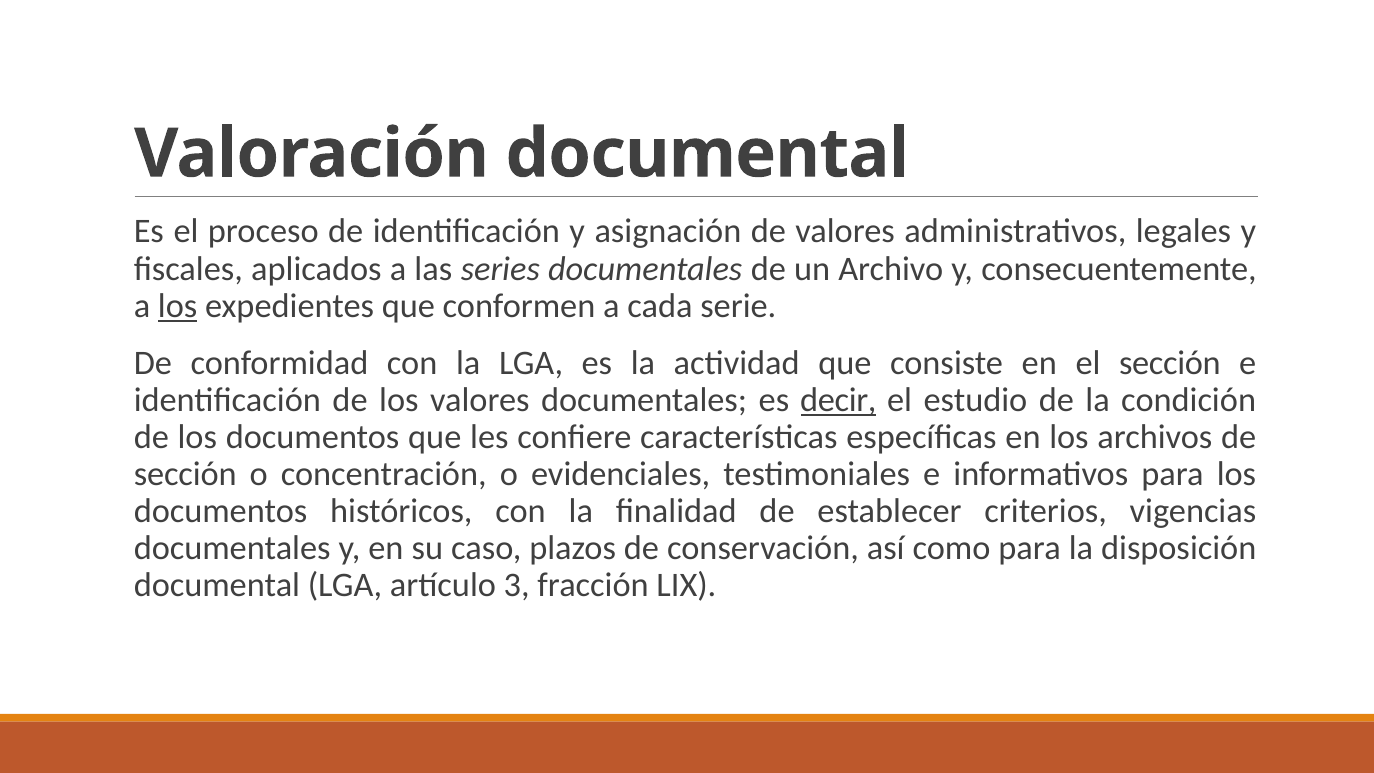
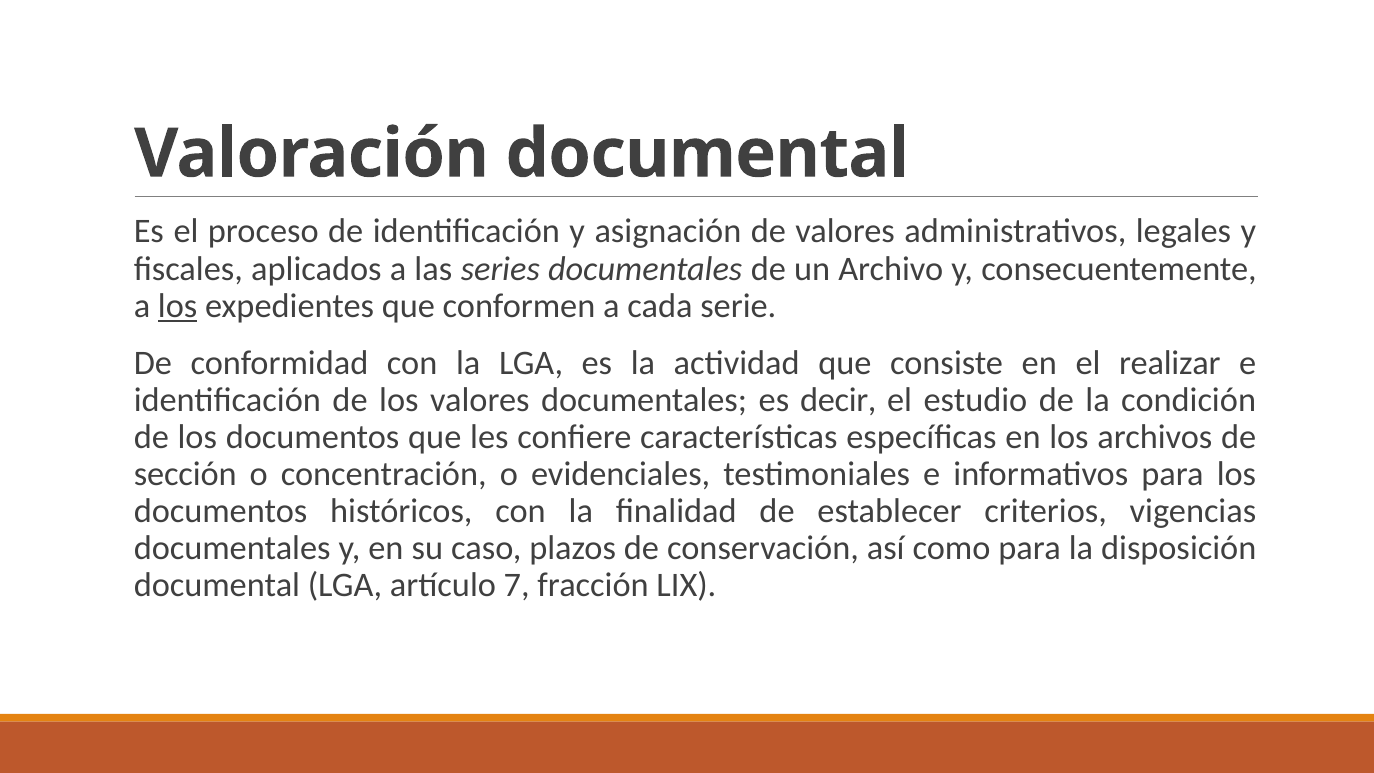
el sección: sección -> realizar (1170, 363)
decir underline: present -> none (838, 400)
3: 3 -> 7 (517, 585)
